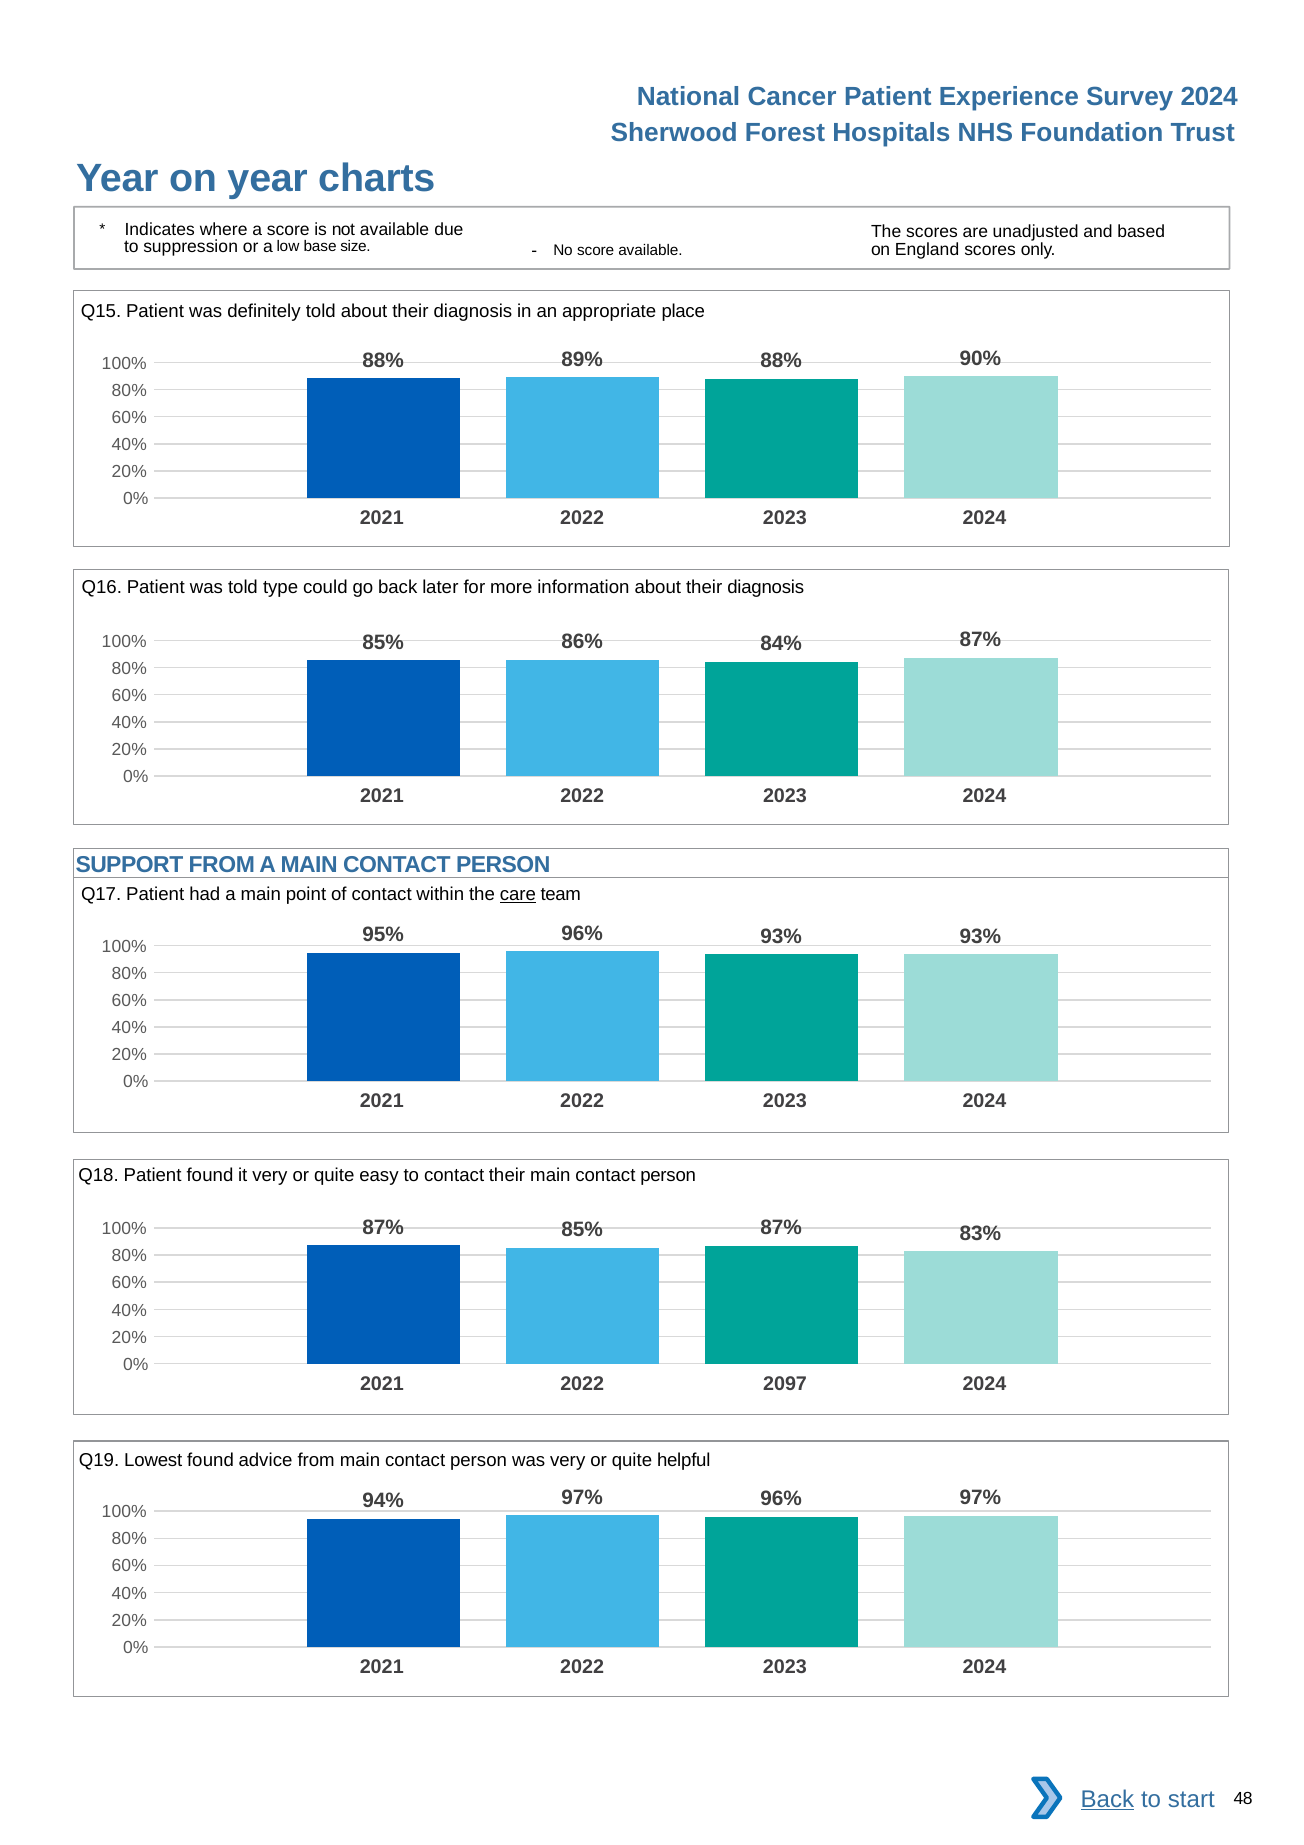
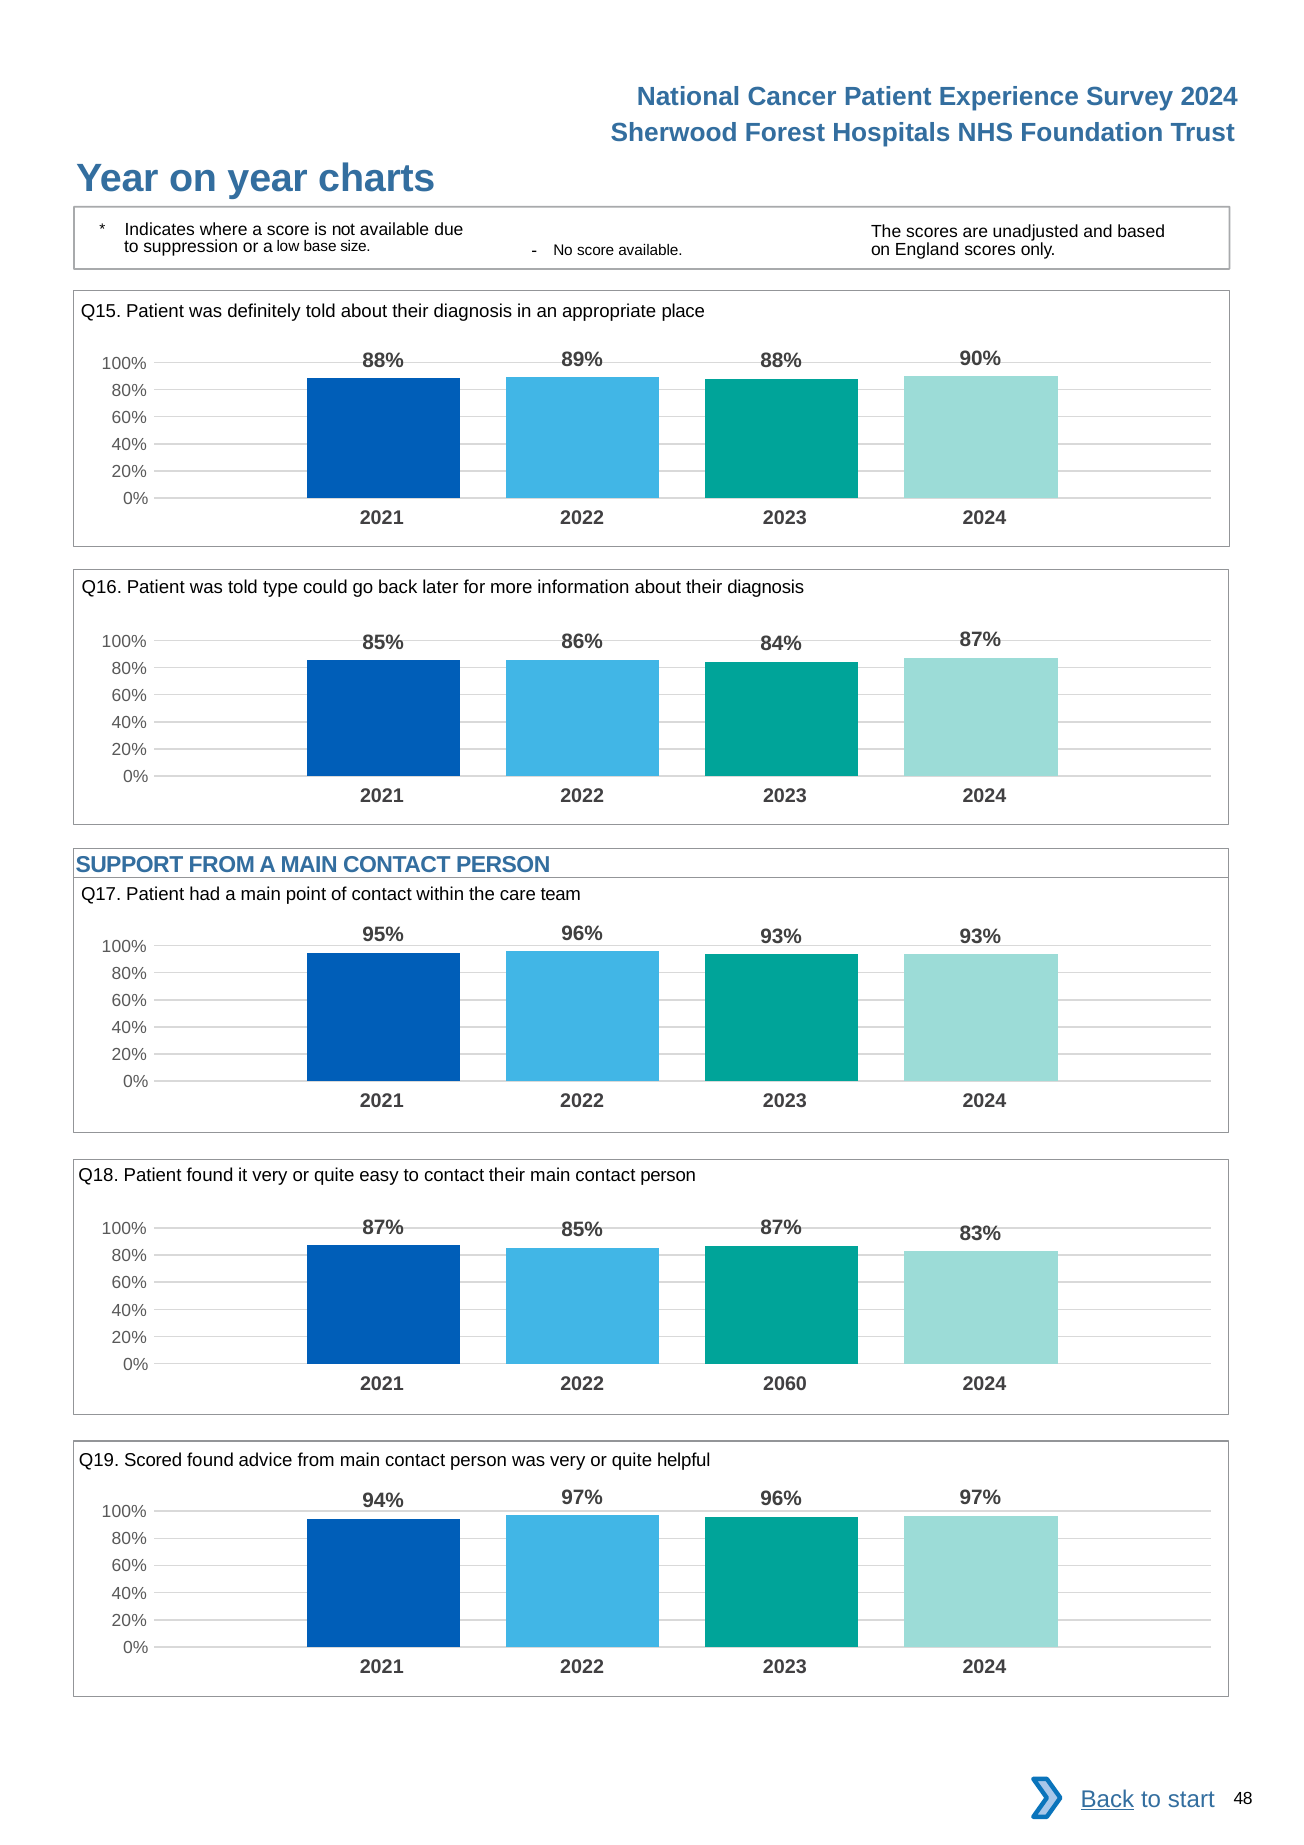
care underline: present -> none (518, 894)
2097: 2097 -> 2060 (785, 1384)
Lowest: Lowest -> Scored (153, 1460)
